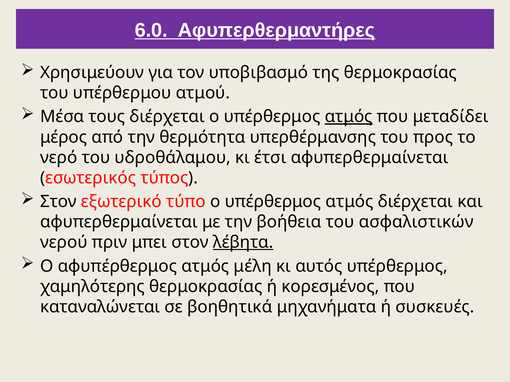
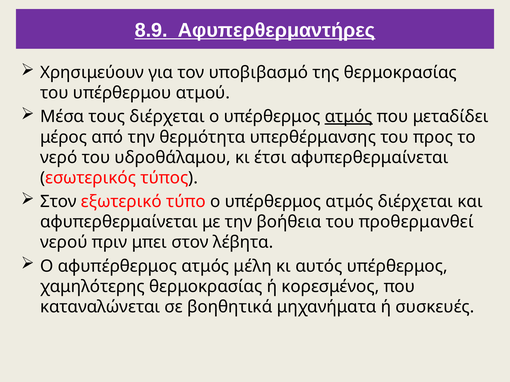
6.0: 6.0 -> 8.9 (151, 30)
ασφαλιστικών: ασφαλιστικών -> προθερμανθεί (416, 222)
λέβητα underline: present -> none (243, 243)
